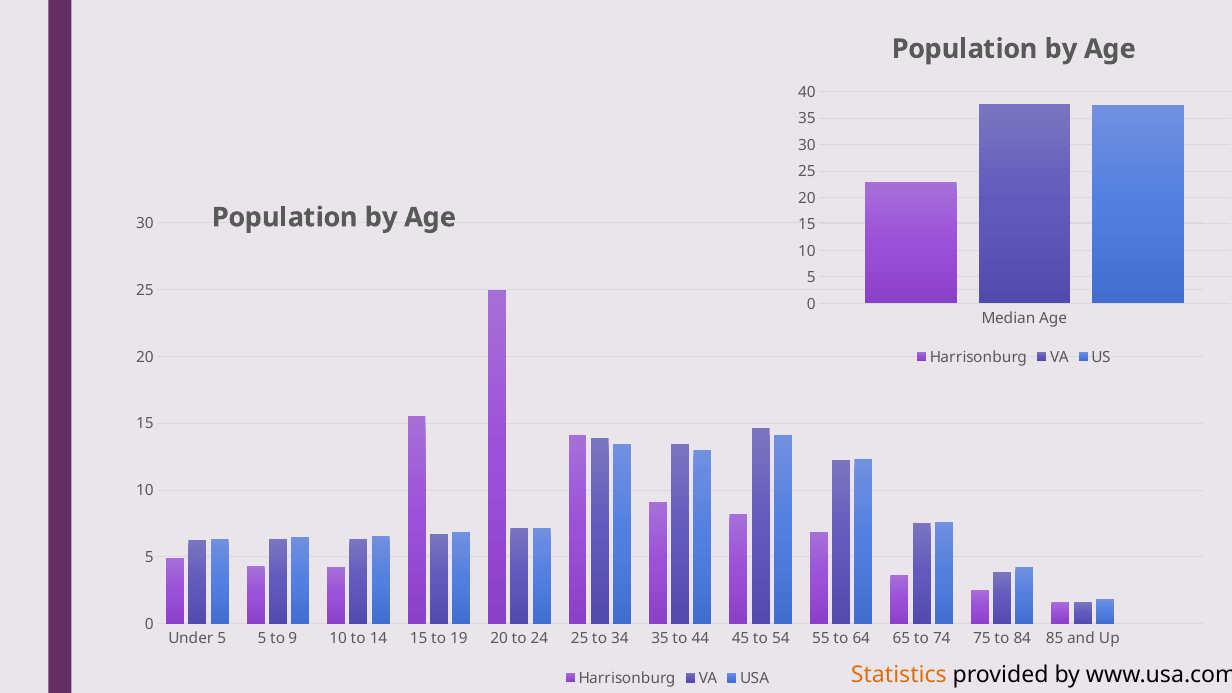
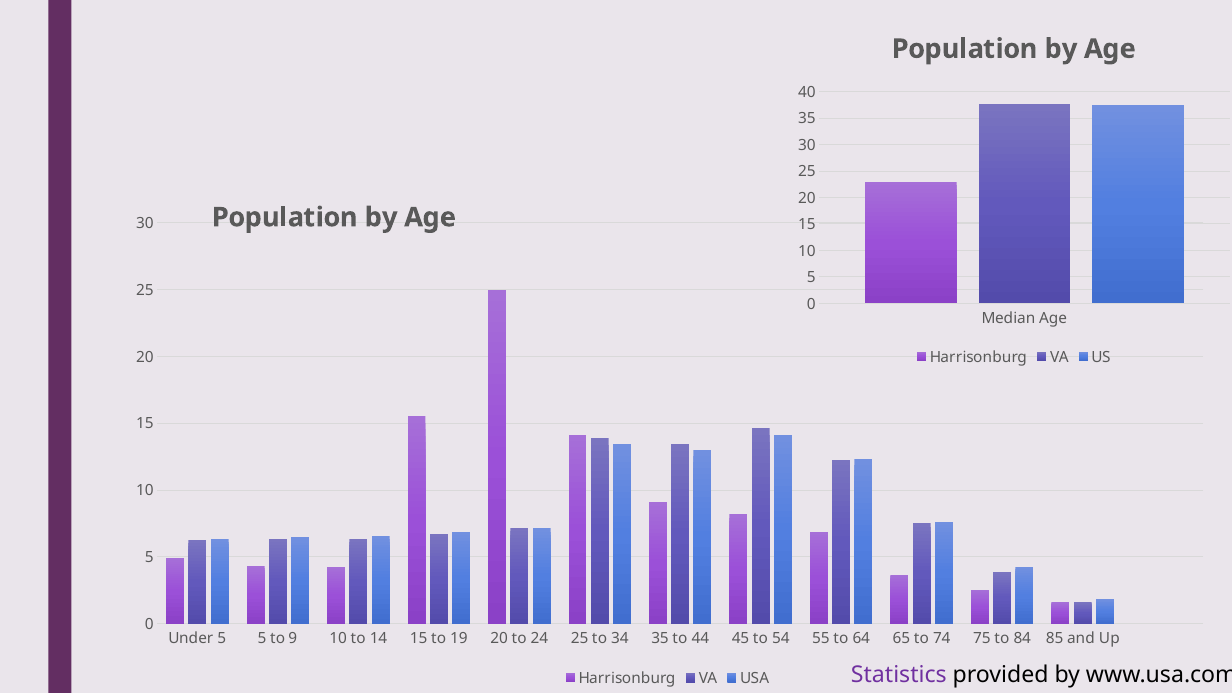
Statistics colour: orange -> purple (899, 674)
